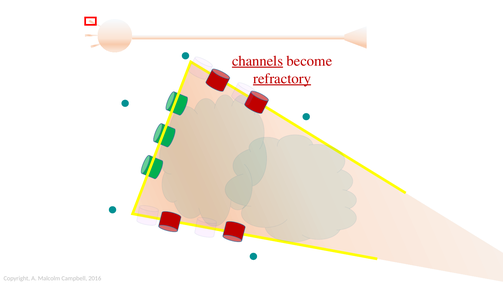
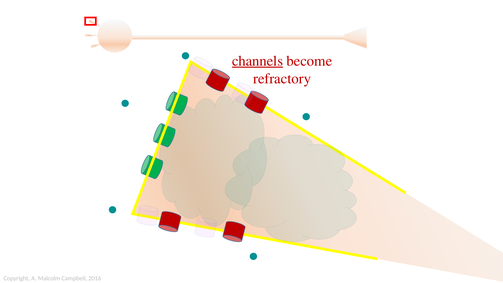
refractory underline: present -> none (282, 79)
